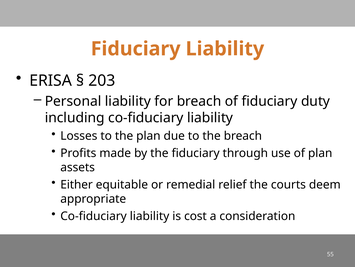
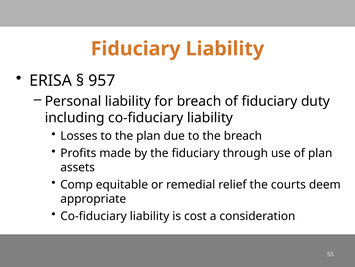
203: 203 -> 957 (102, 80)
Either: Either -> Comp (77, 184)
